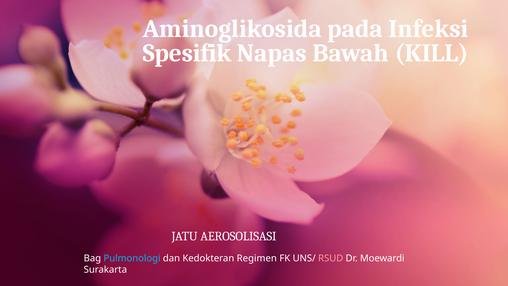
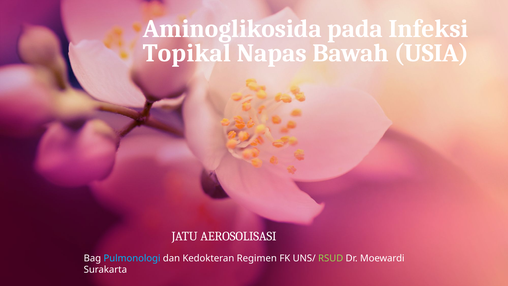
Spesifik: Spesifik -> Topikal (187, 53)
KILL: KILL -> USIA (432, 53)
RSUD colour: pink -> light green (331, 258)
